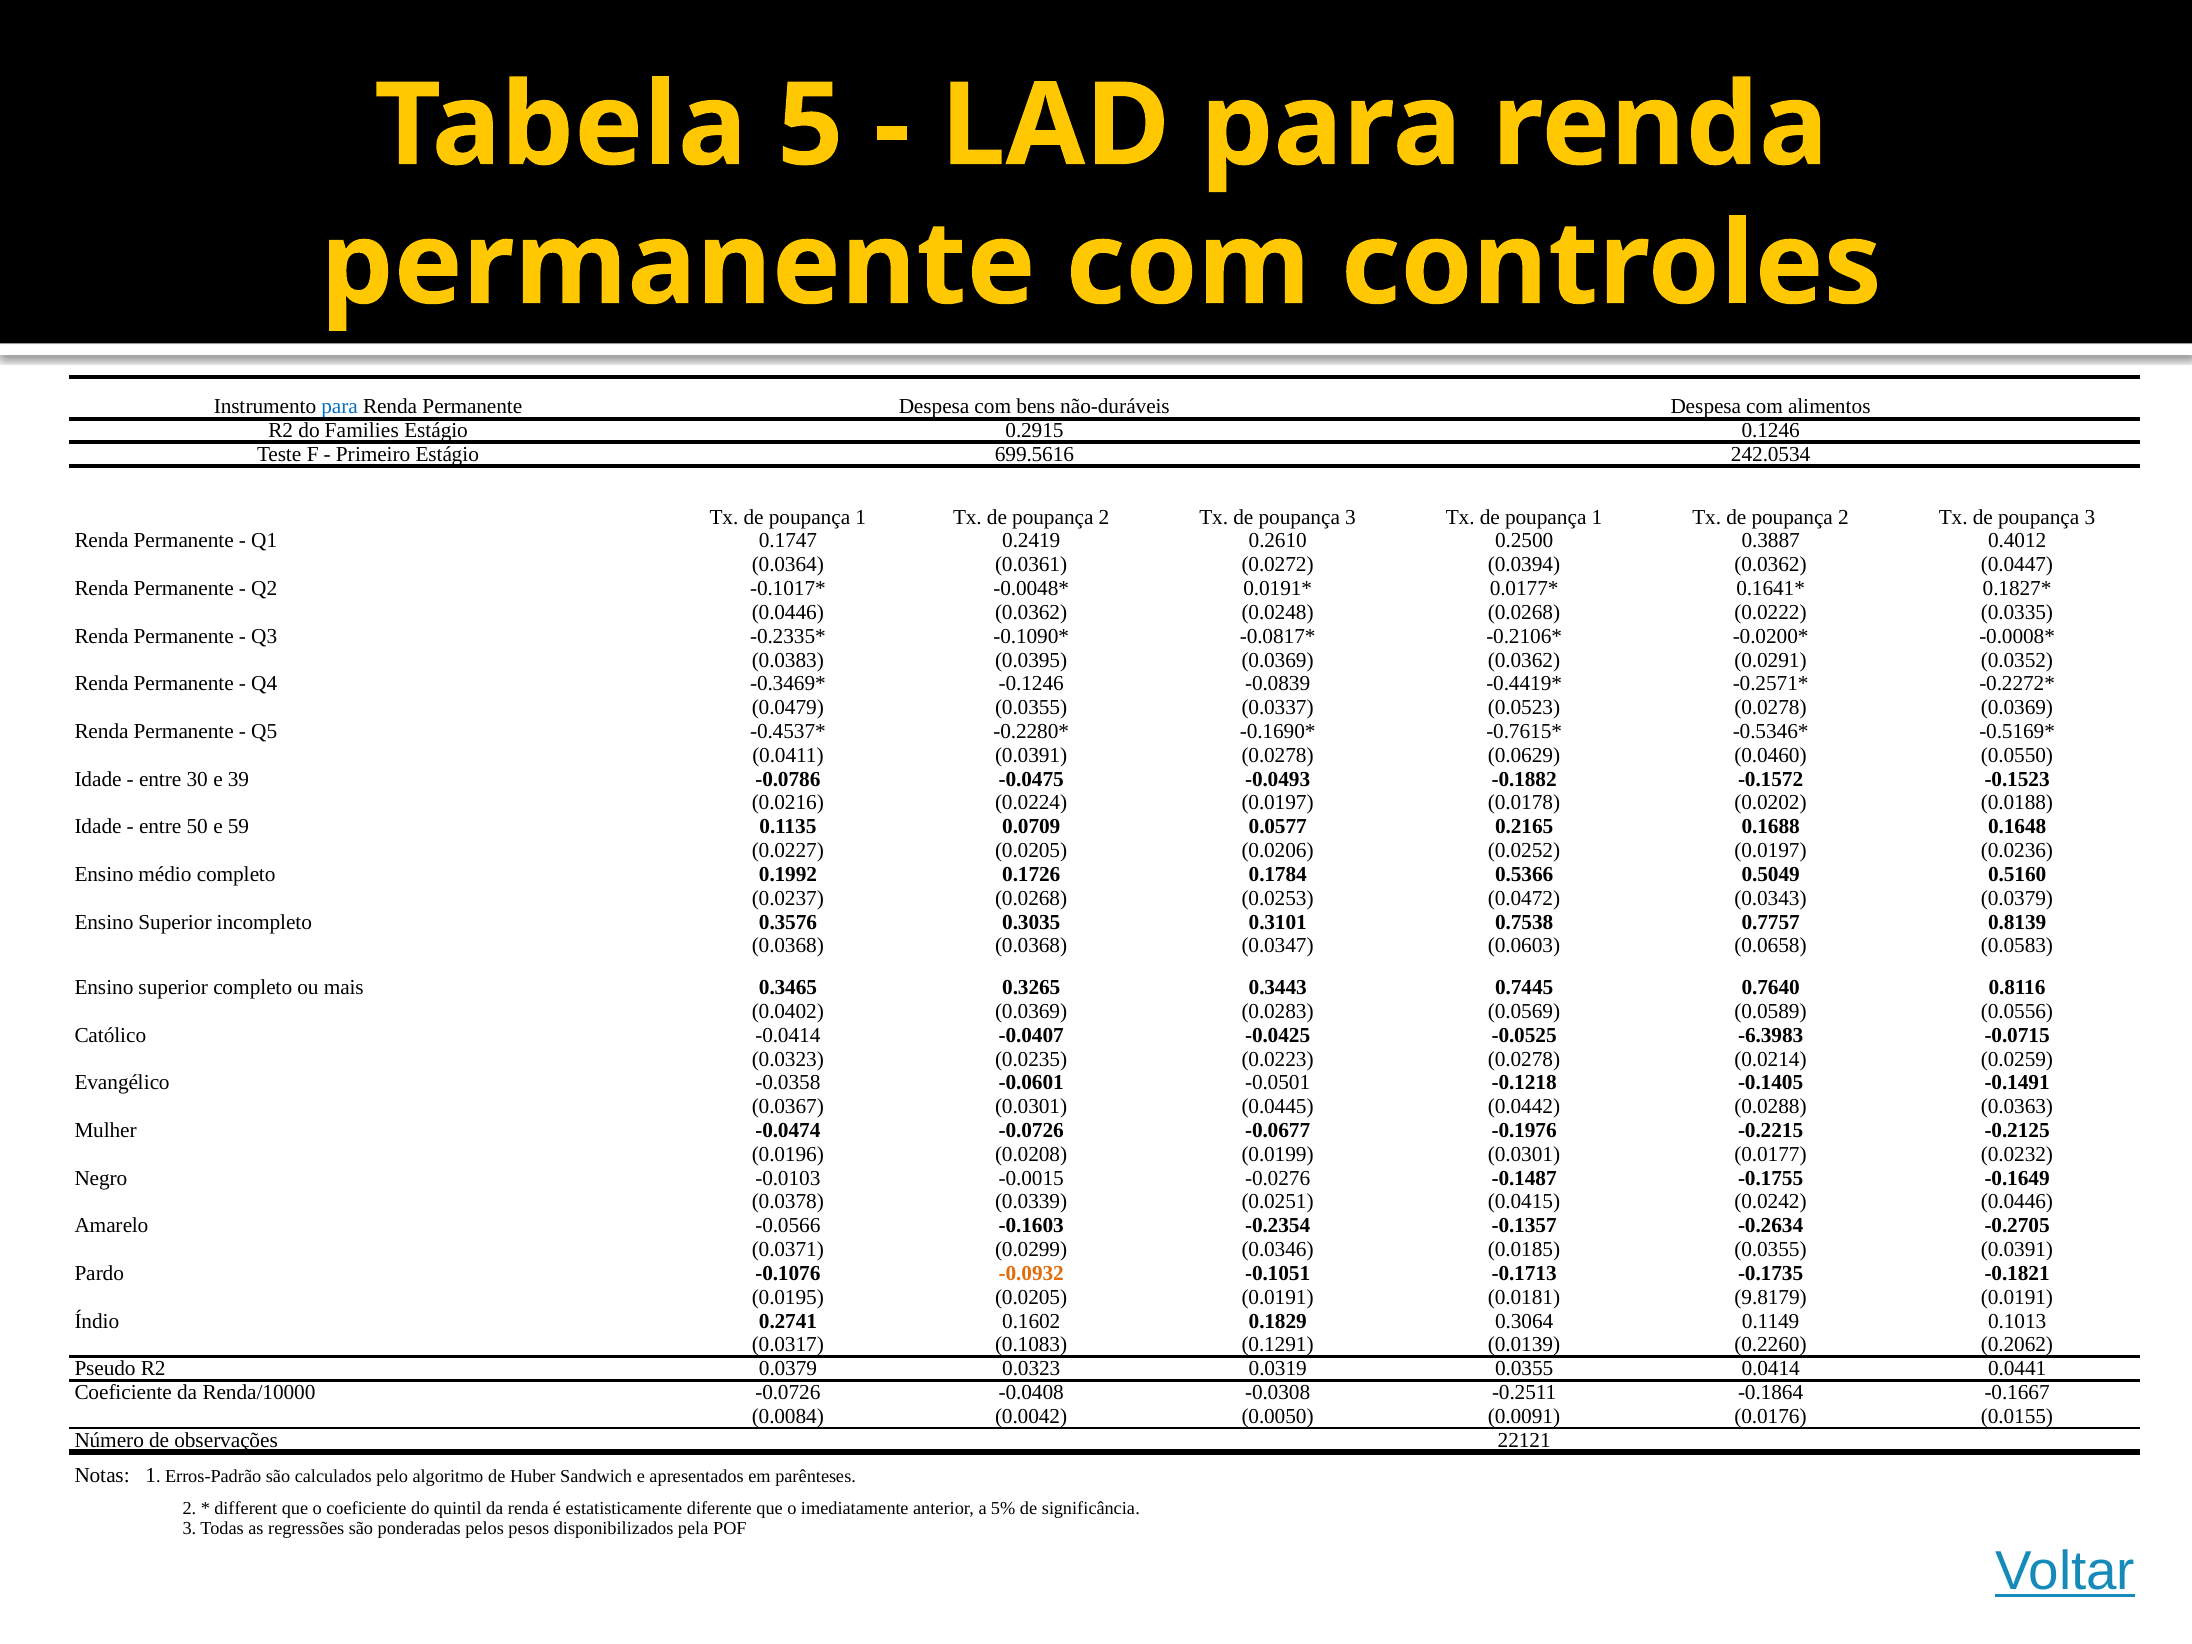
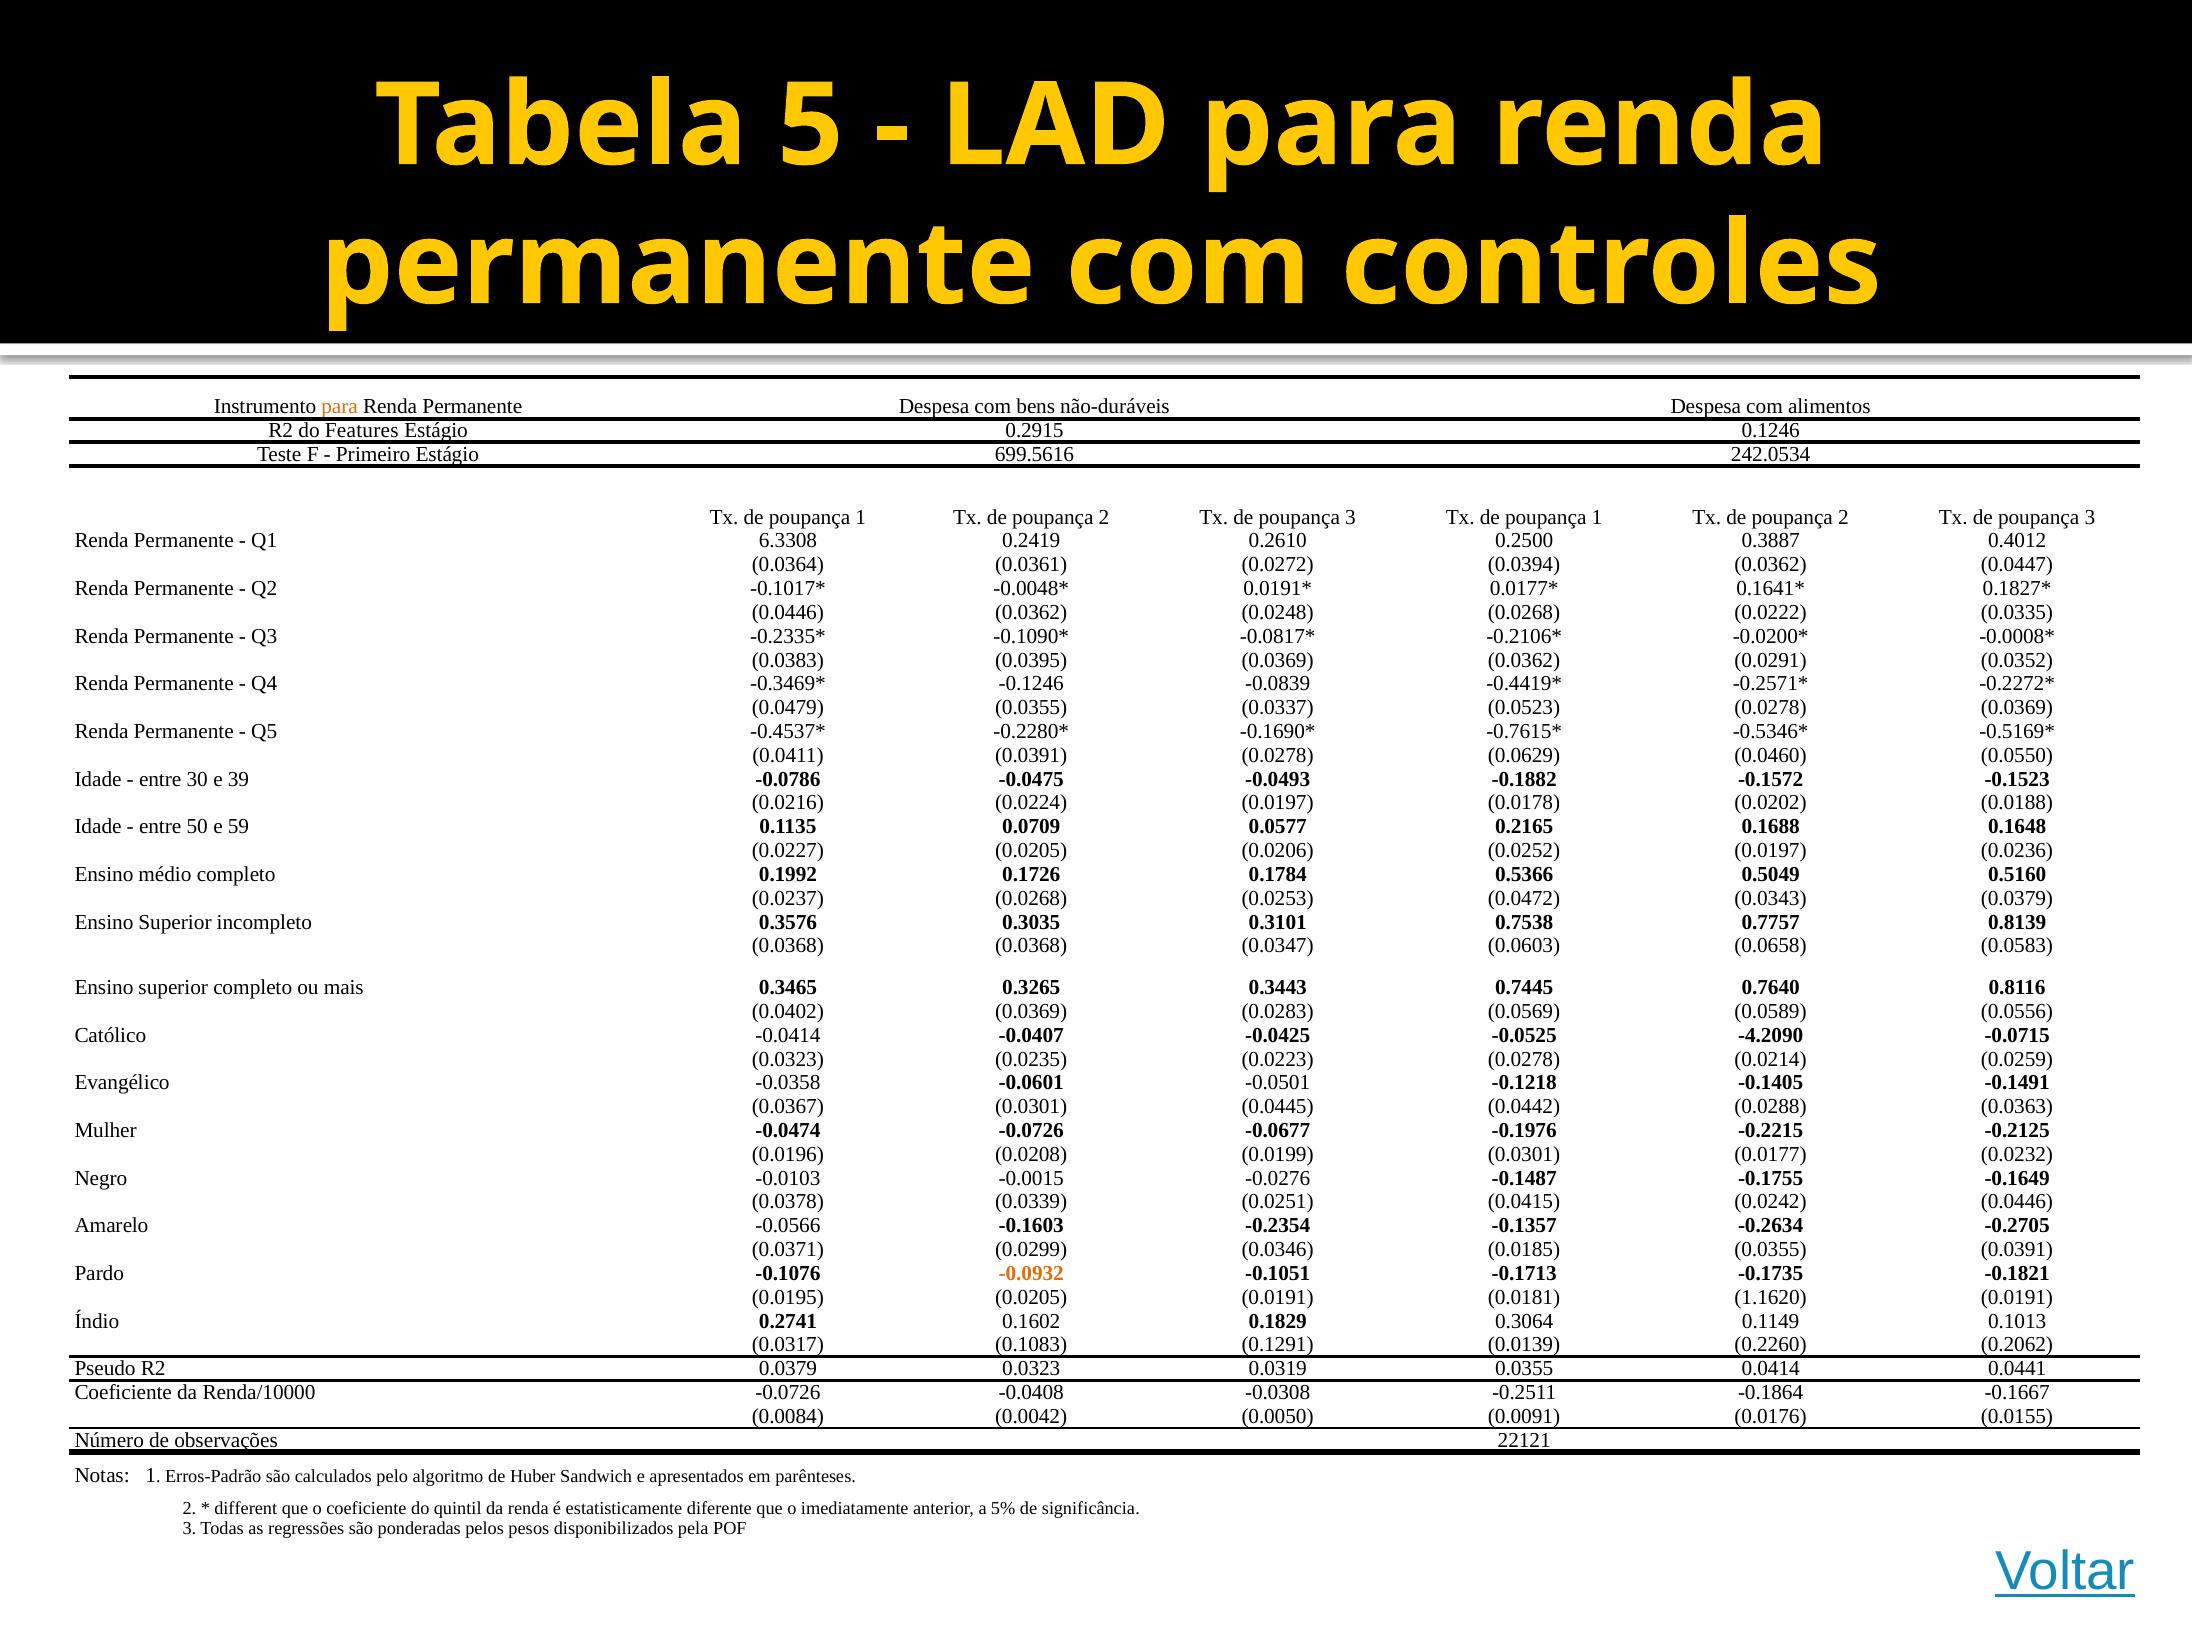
para colour: blue -> orange (340, 407)
Families: Families -> Features (362, 431)
0.1747: 0.1747 -> 6.3308 (788, 541)
-6.3983: -6.3983 -> -4.2090 (1771, 1035)
9.8179: 9.8179 -> 1.1620 (1771, 1297)
